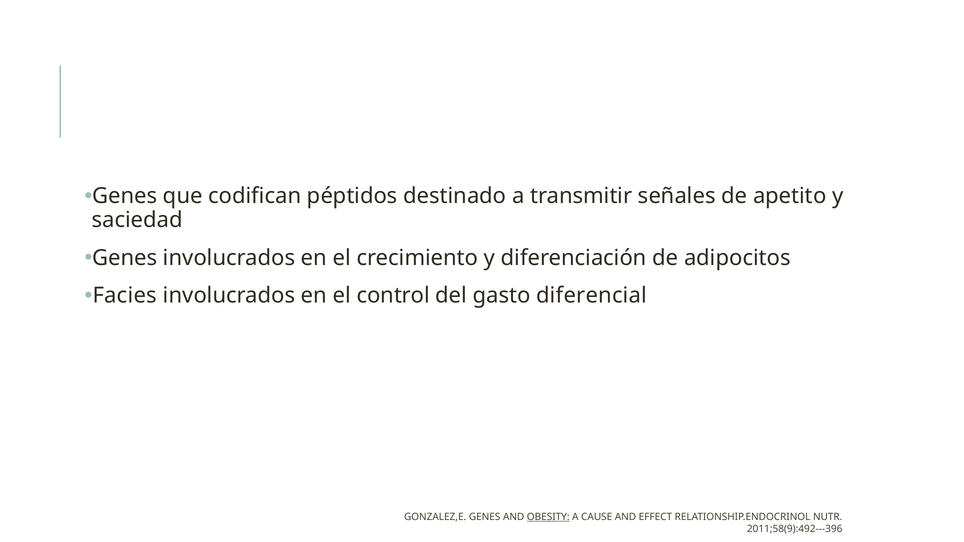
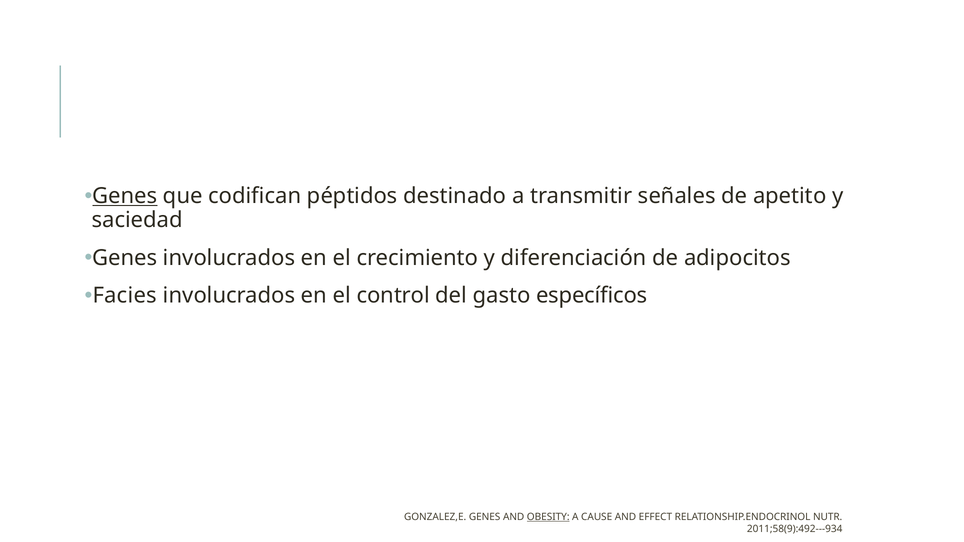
Genes underline: none -> present (125, 196)
diferencial: diferencial -> específicos (592, 296)
2011;58(9):492---396: 2011;58(9):492---396 -> 2011;58(9):492---934 (795, 529)
